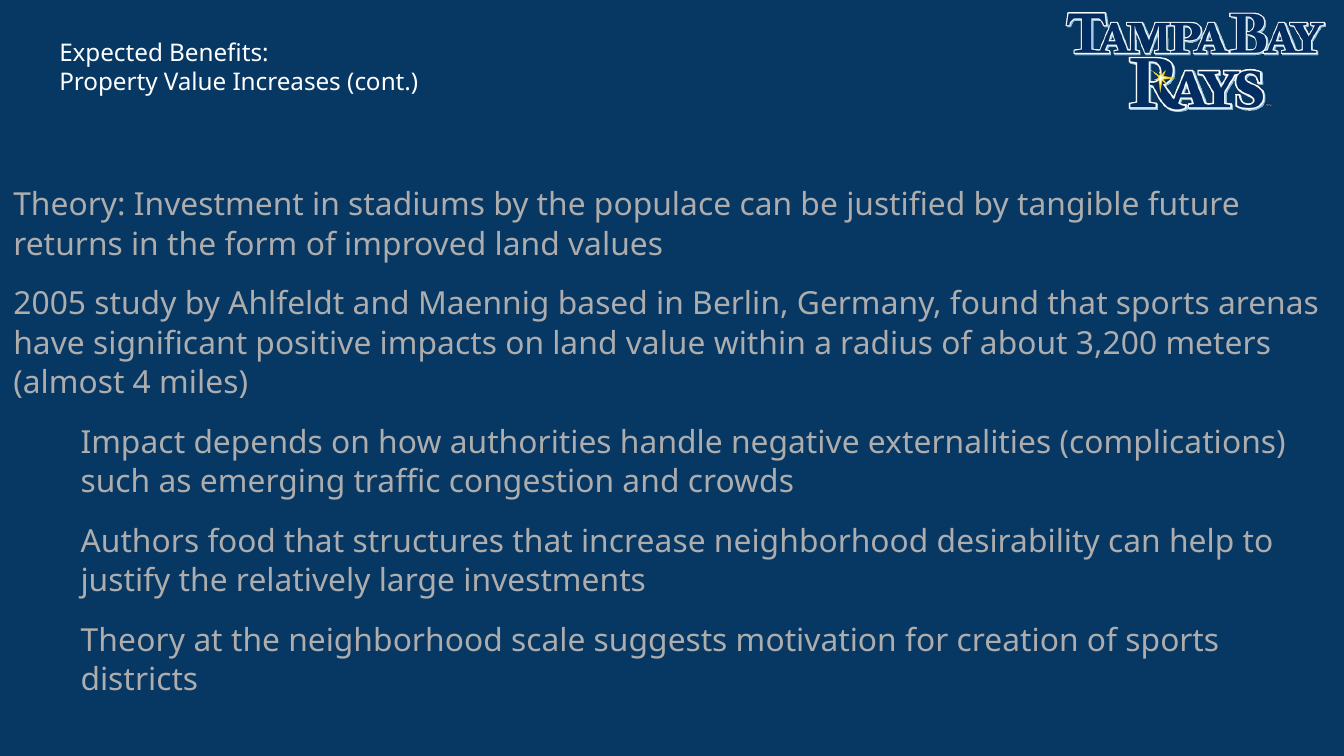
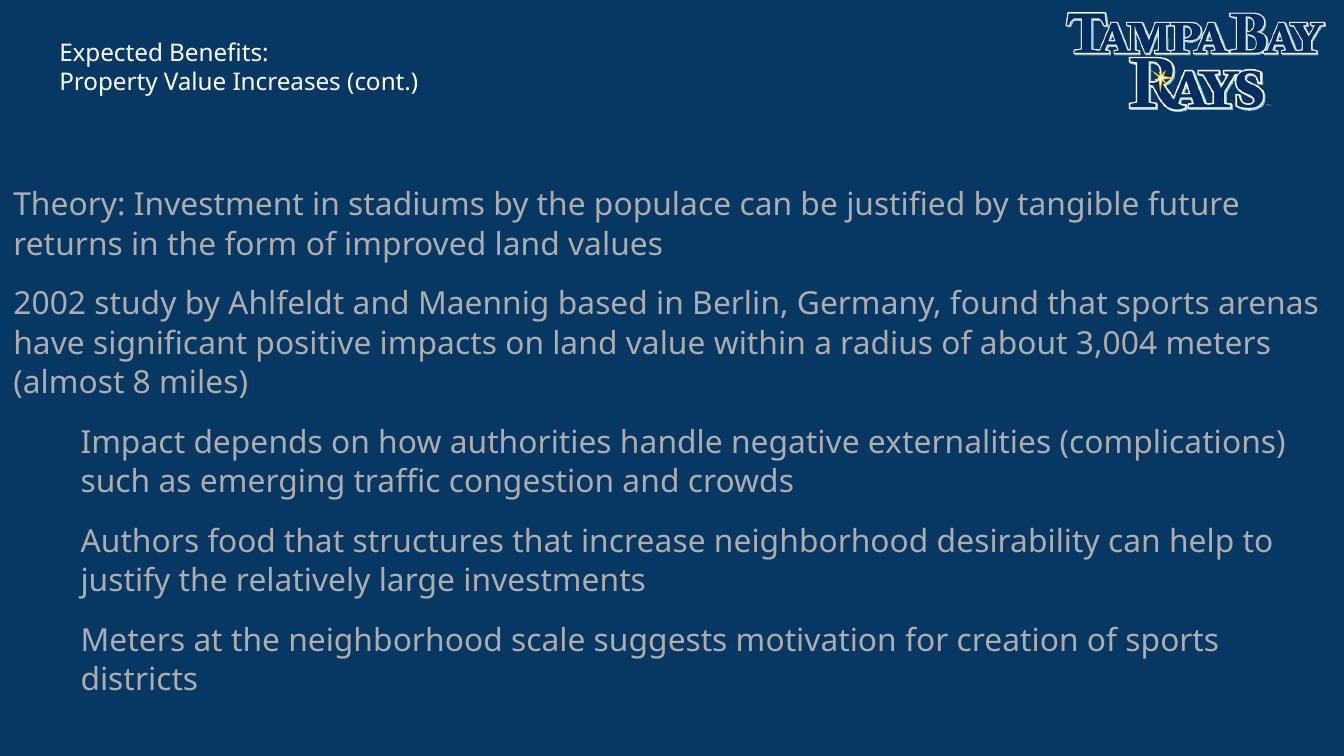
2005: 2005 -> 2002 (50, 304)
3,200: 3,200 -> 3,004 (1117, 344)
4: 4 -> 8 (142, 383)
Theory: Theory -> Meters (133, 641)
